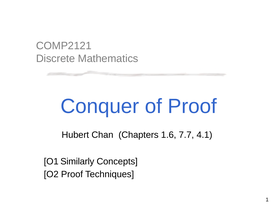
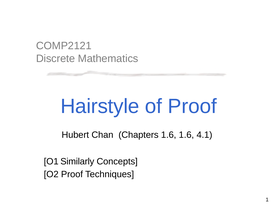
Conquer: Conquer -> Hairstyle (100, 106)
1.6 7.7: 7.7 -> 1.6 (186, 135)
